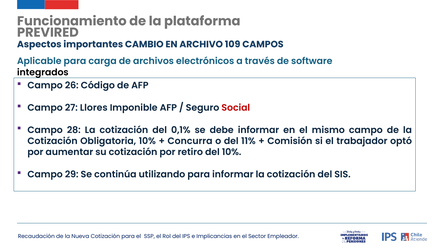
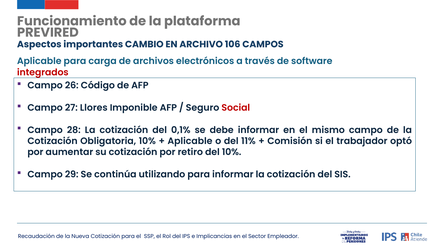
109: 109 -> 106 (233, 45)
integrados colour: black -> red (43, 72)
Concurra: Concurra -> Aplicable (190, 141)
